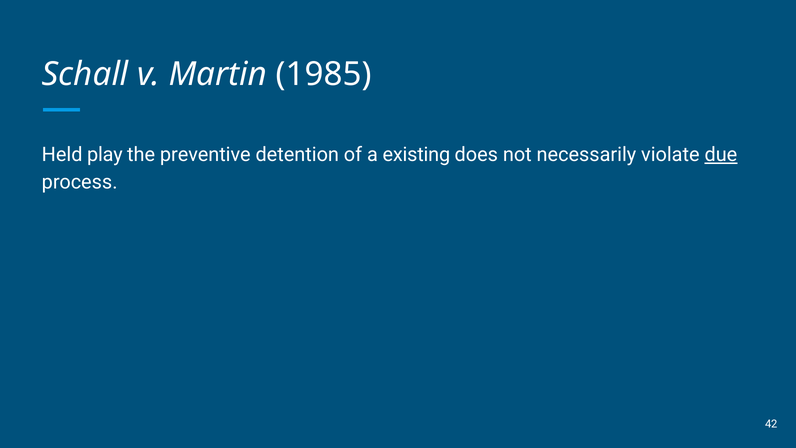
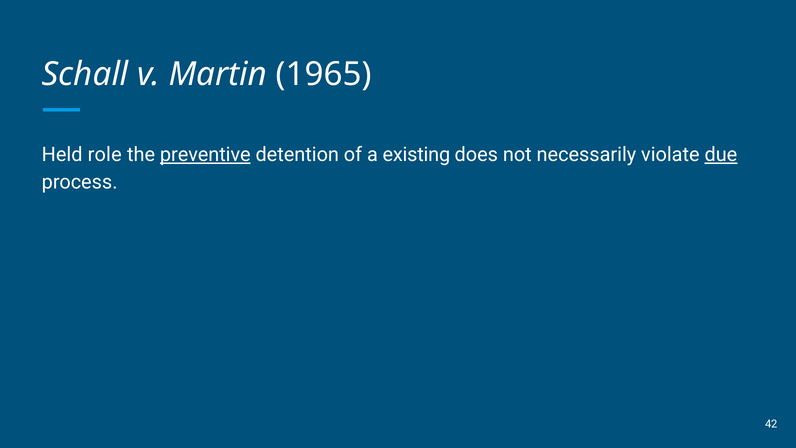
1985: 1985 -> 1965 (324, 74)
play: play -> role (105, 155)
preventive underline: none -> present (205, 155)
